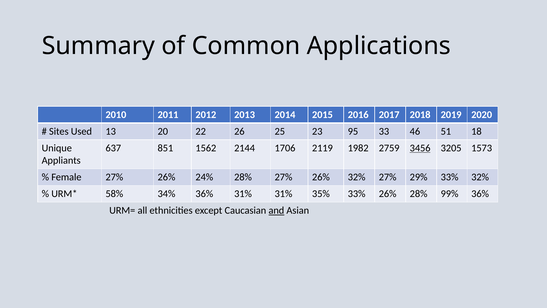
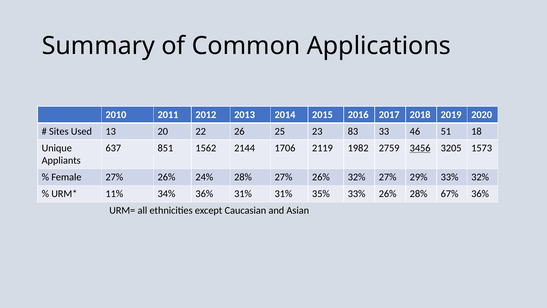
95: 95 -> 83 (353, 131)
58%: 58% -> 11% (114, 194)
99%: 99% -> 67% (450, 194)
and underline: present -> none (276, 210)
